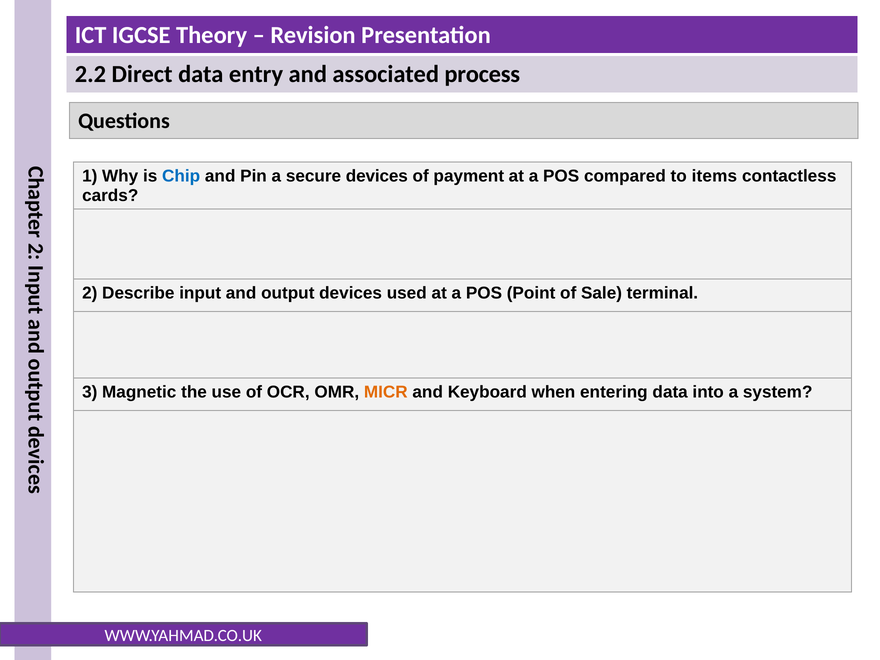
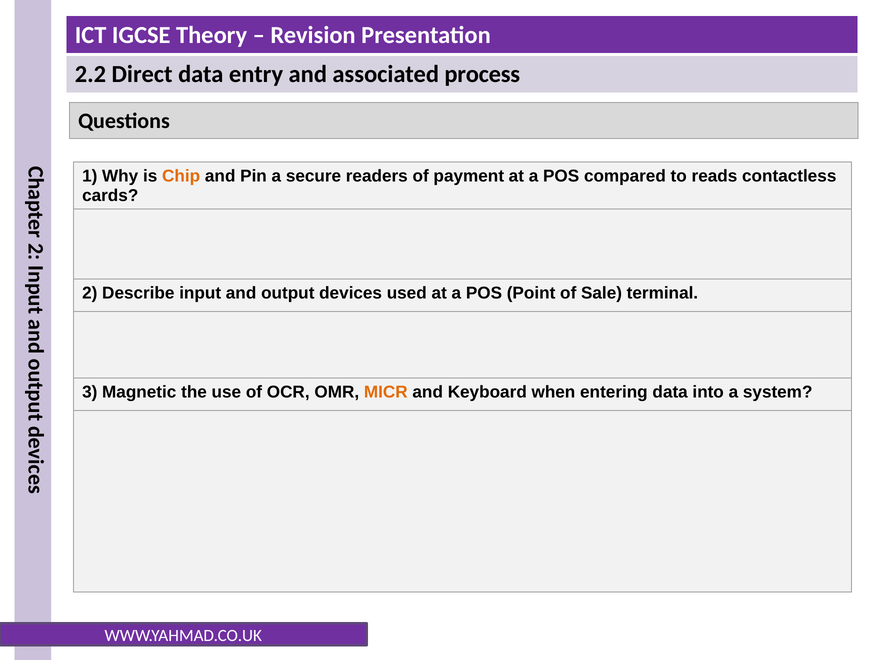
Chip colour: blue -> orange (181, 176)
secure devices: devices -> readers (377, 176)
items: items -> reads (714, 176)
